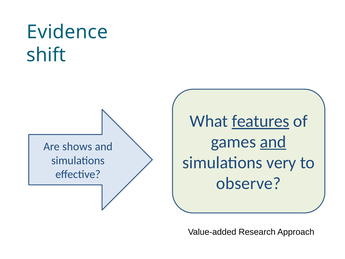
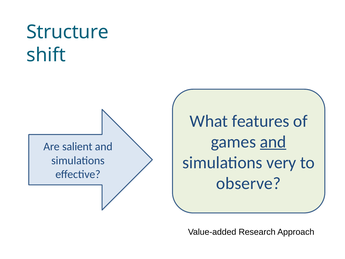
Evidence: Evidence -> Structure (67, 32)
features underline: present -> none (261, 121)
shows: shows -> salient (77, 147)
